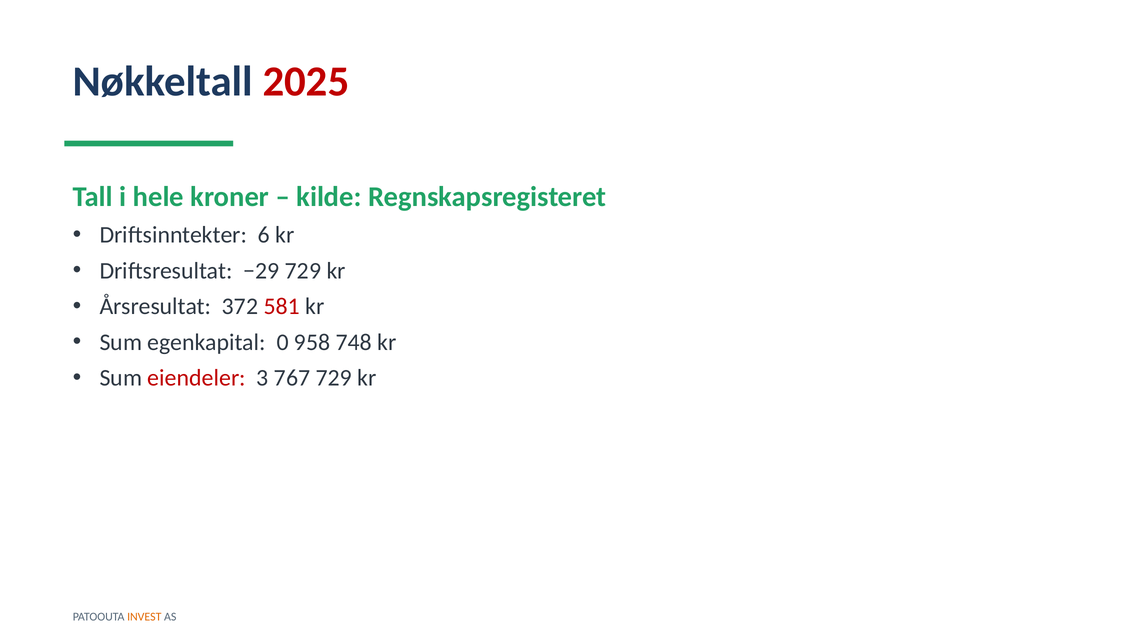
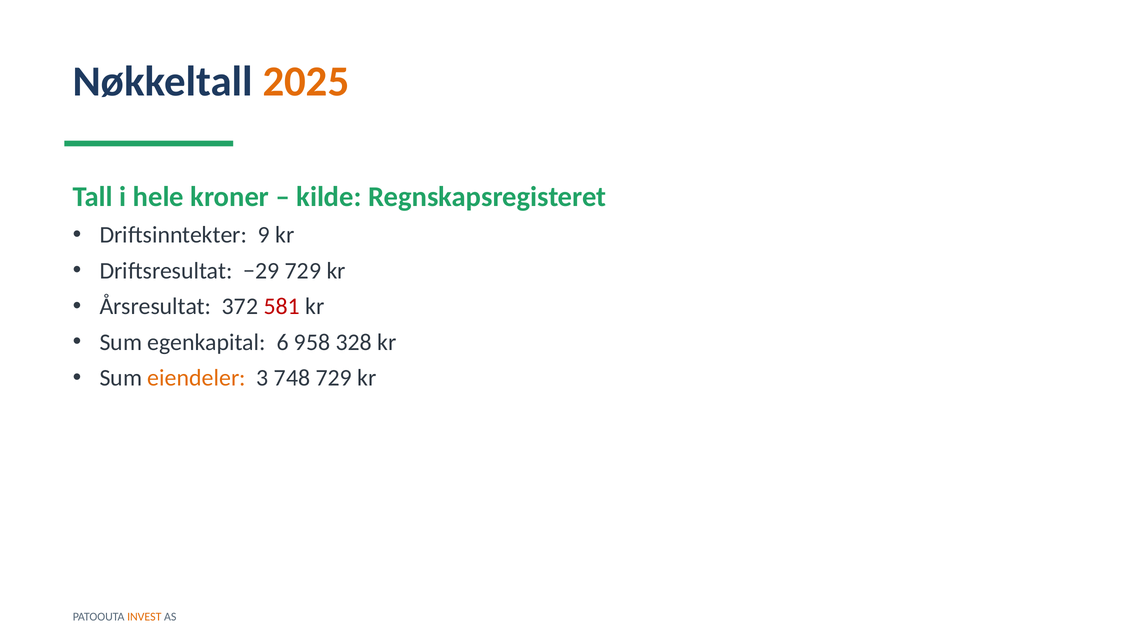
2025 colour: red -> orange (306, 82)
6: 6 -> 9 (264, 235)
0: 0 -> 6 (283, 343)
748: 748 -> 328 (354, 343)
eiendeler colour: red -> orange (197, 378)
767: 767 -> 748 (292, 378)
